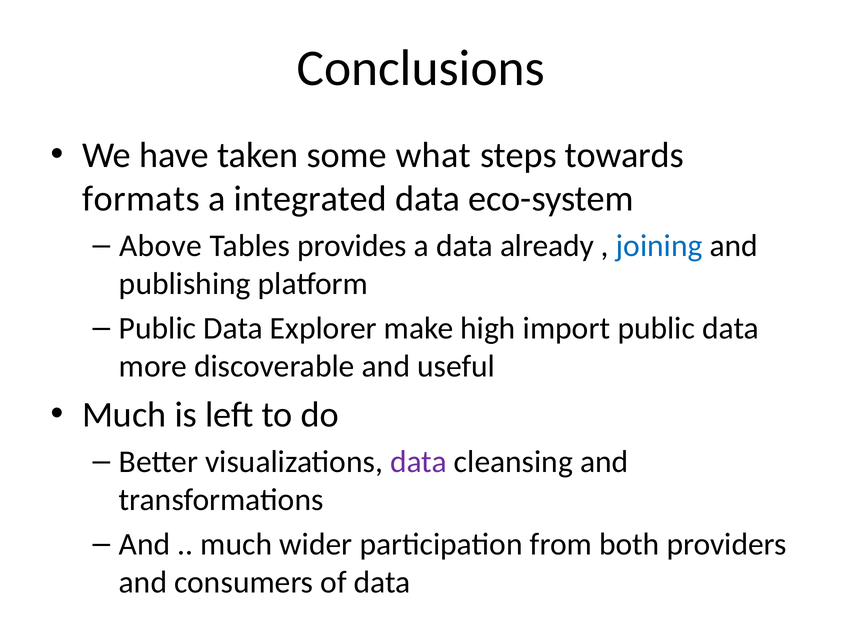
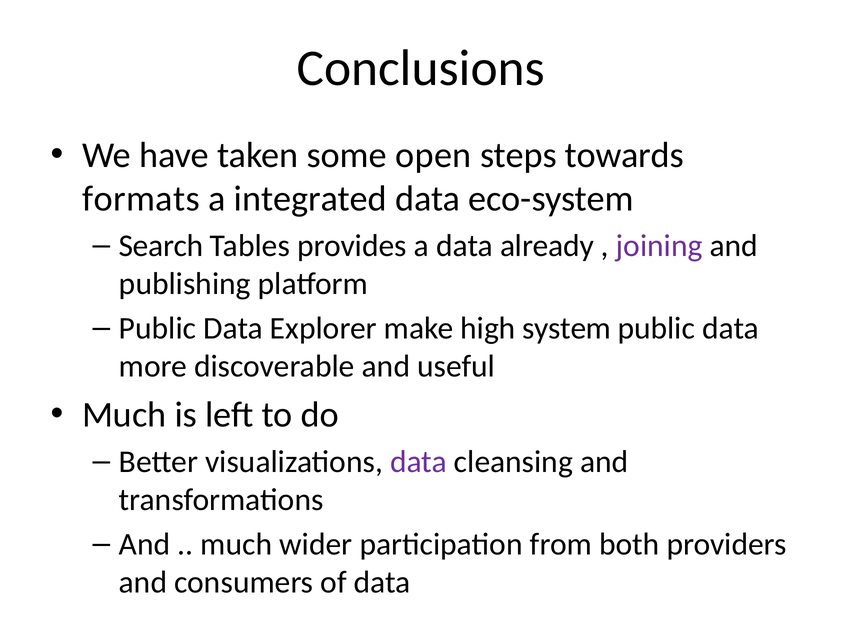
what: what -> open (433, 155)
Above: Above -> Search (161, 246)
joining colour: blue -> purple (659, 246)
import: import -> system (567, 328)
